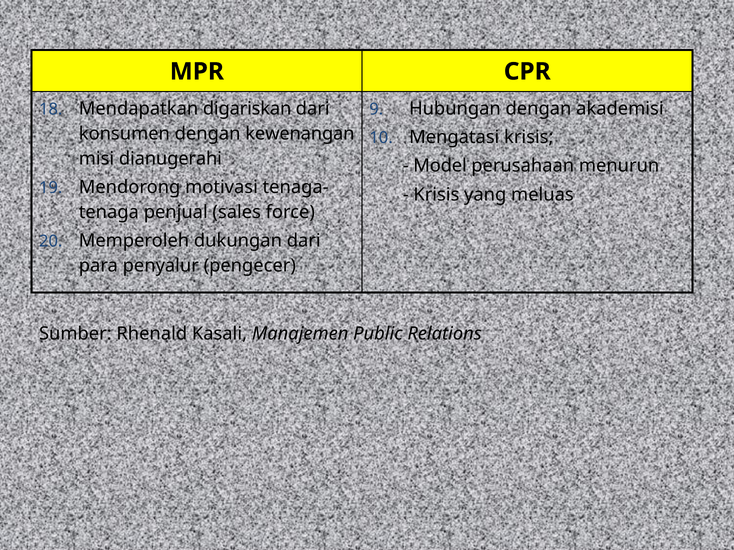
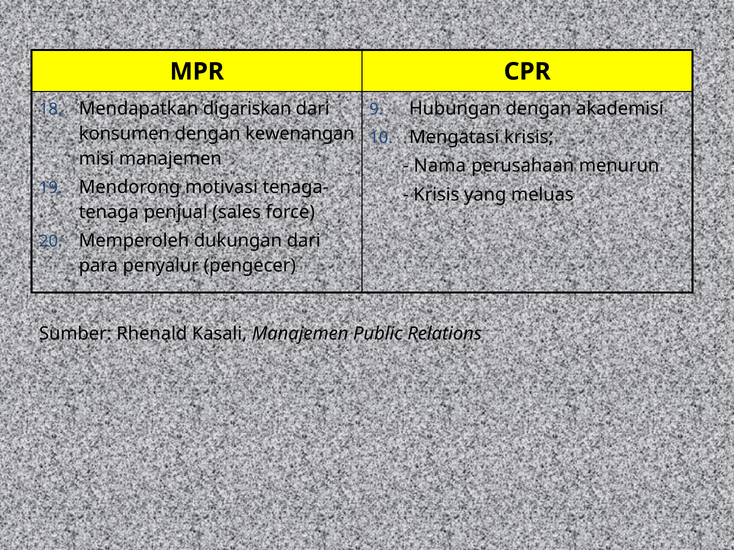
misi dianugerahi: dianugerahi -> manajemen (170, 159)
Model: Model -> Nama (440, 166)
